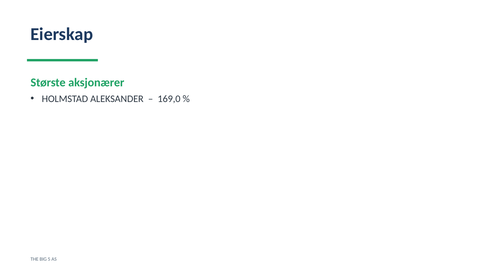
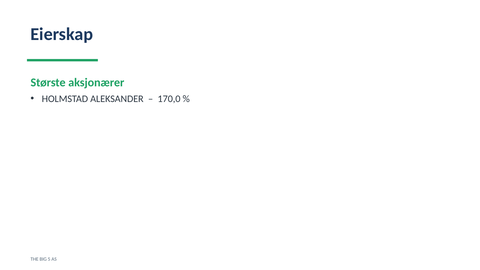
169,0: 169,0 -> 170,0 (169, 99)
